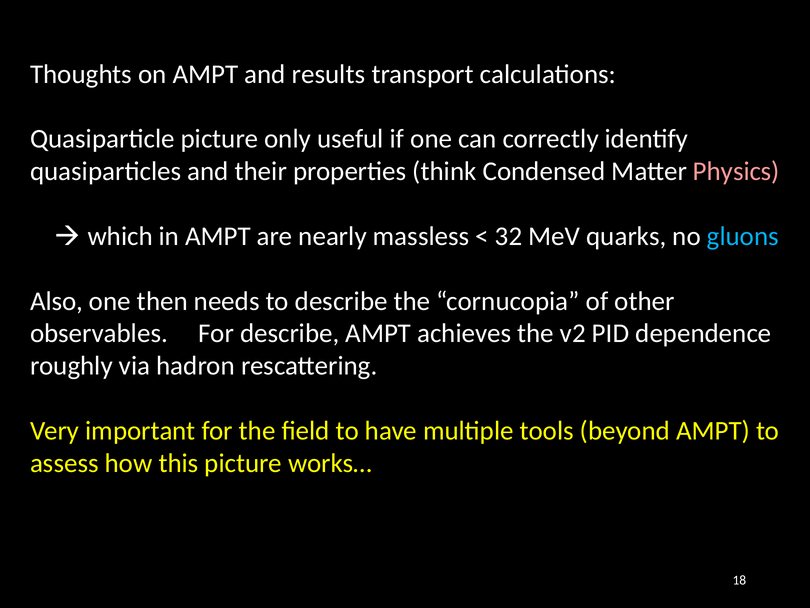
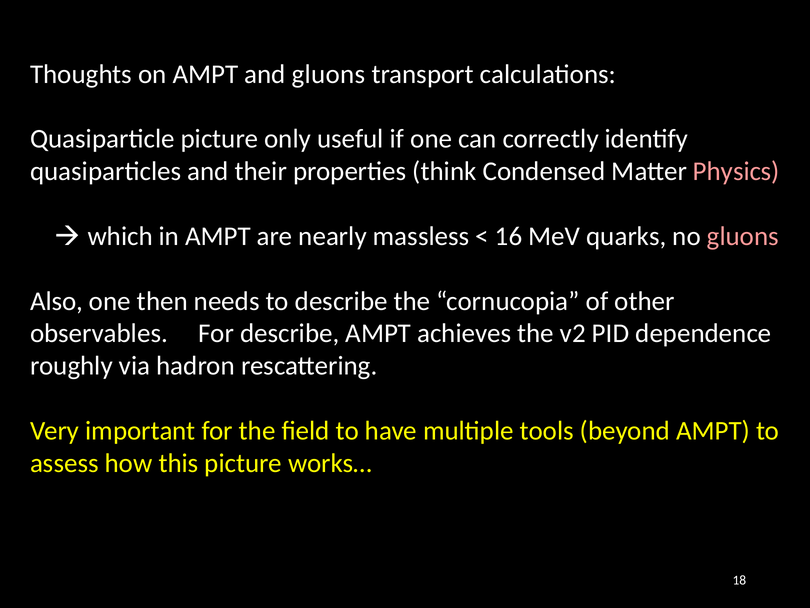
and results: results -> gluons (328, 74)
32: 32 -> 16 (509, 236)
gluons colour: light blue -> pink (743, 236)
